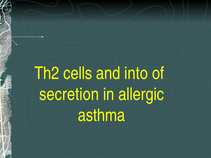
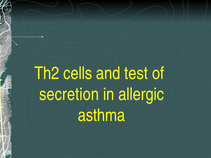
into: into -> test (136, 73)
